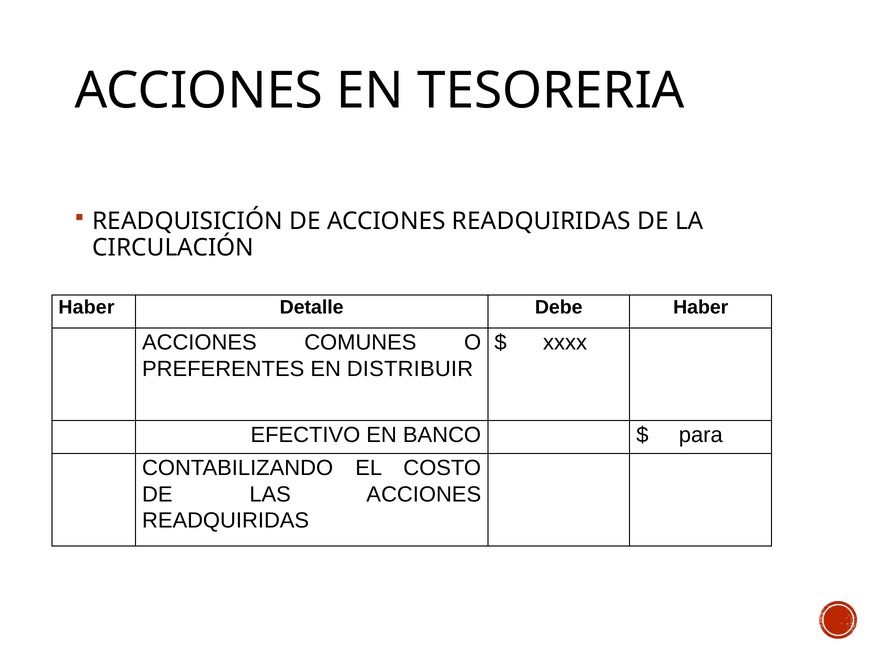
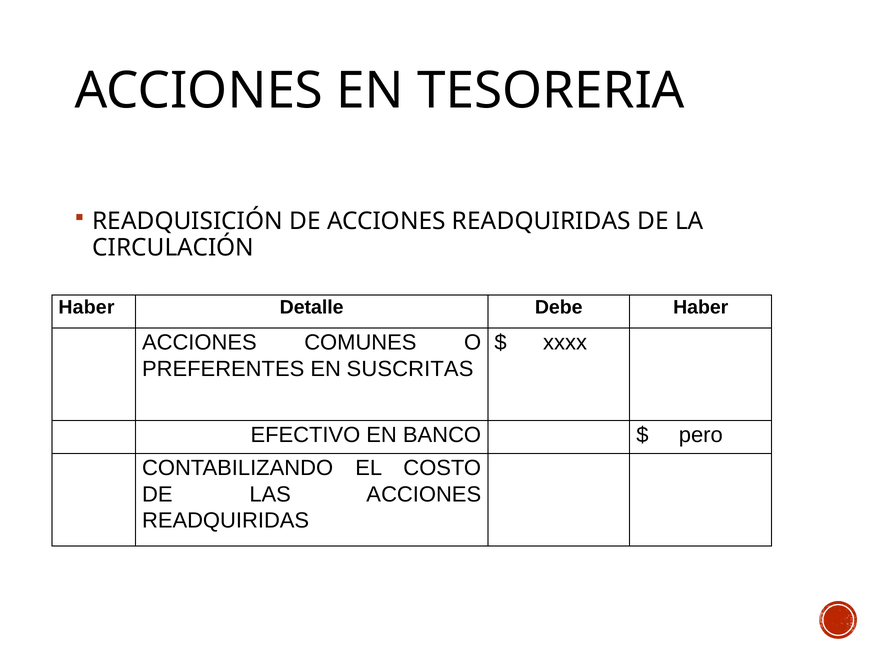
DISTRIBUIR: DISTRIBUIR -> SUSCRITAS (410, 369)
para: para -> pero (701, 435)
